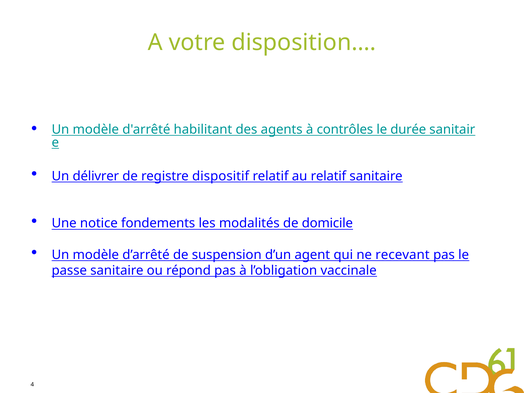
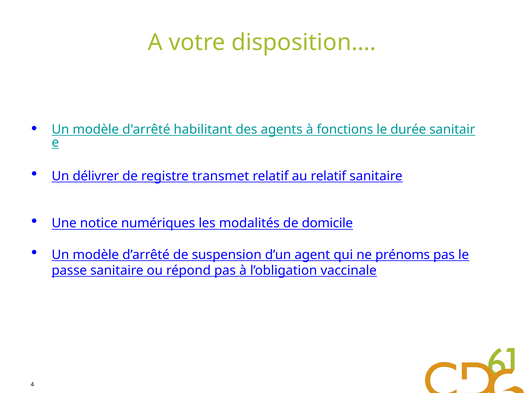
contrôles: contrôles -> fonctions (345, 129)
dispositif: dispositif -> transmet (221, 176)
fondements: fondements -> numériques (158, 223)
recevant: recevant -> prénoms (403, 255)
